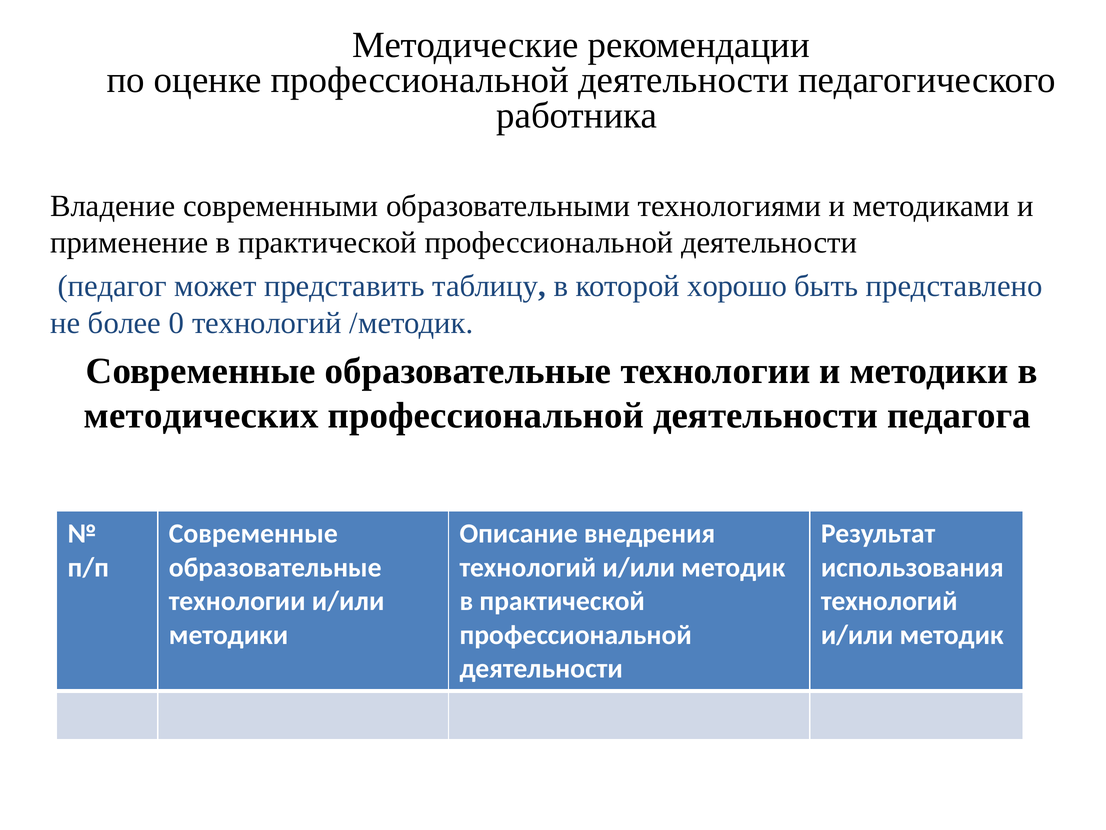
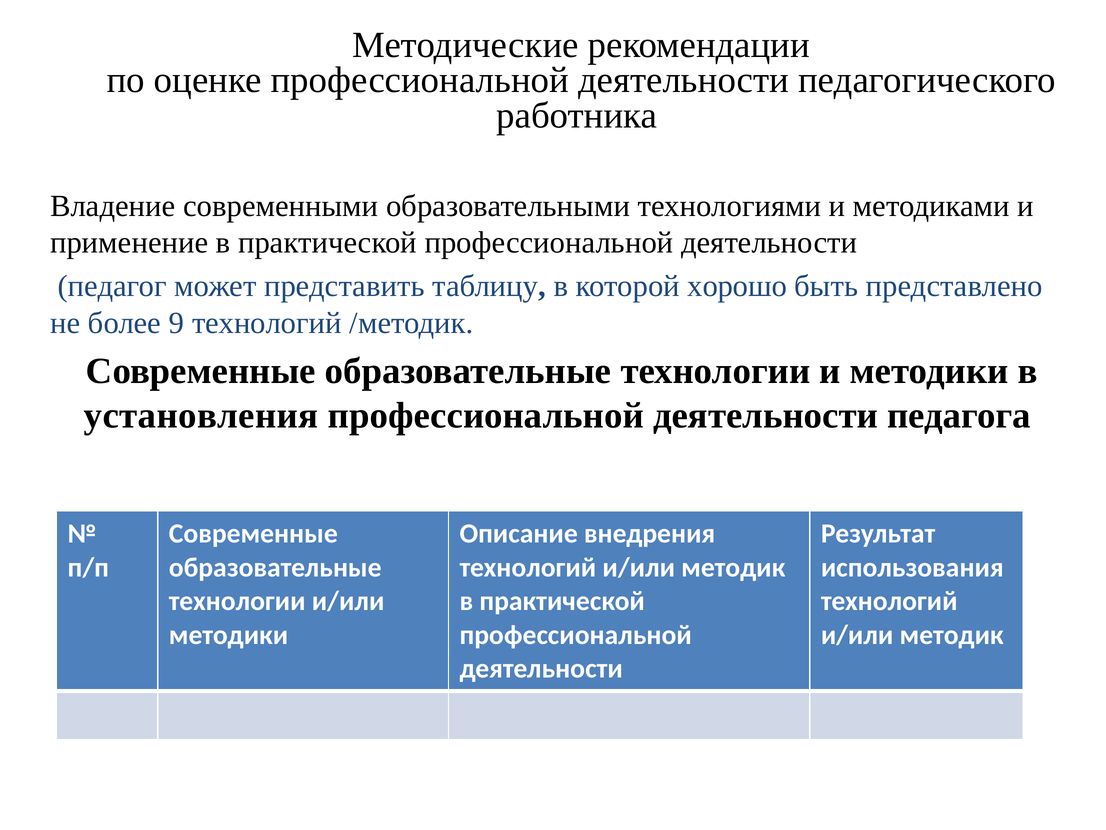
0: 0 -> 9 (176, 323)
методических: методических -> установления (201, 415)
